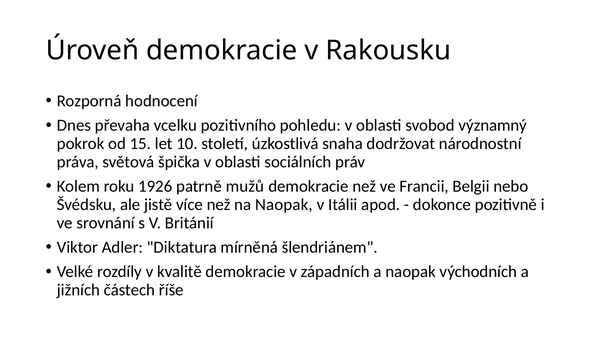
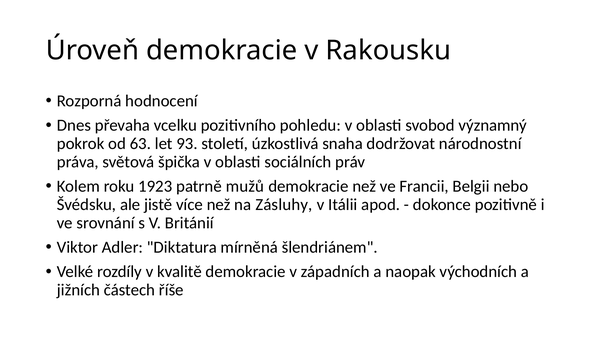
15: 15 -> 63 (140, 144)
10: 10 -> 93 (187, 144)
1926: 1926 -> 1923 (155, 186)
na Naopak: Naopak -> Zásluhy (284, 205)
